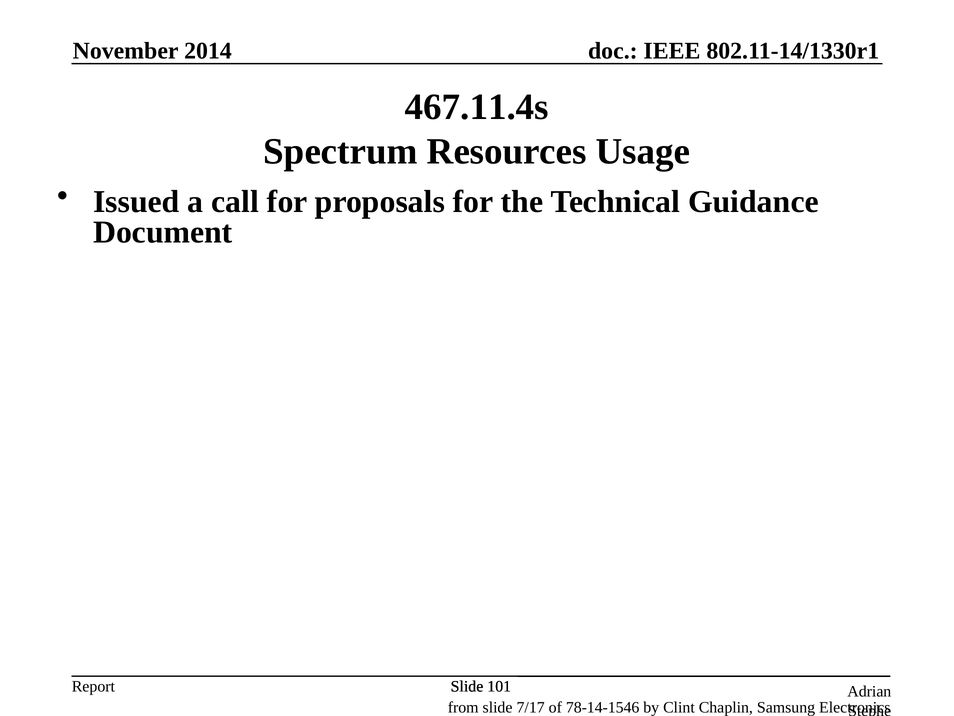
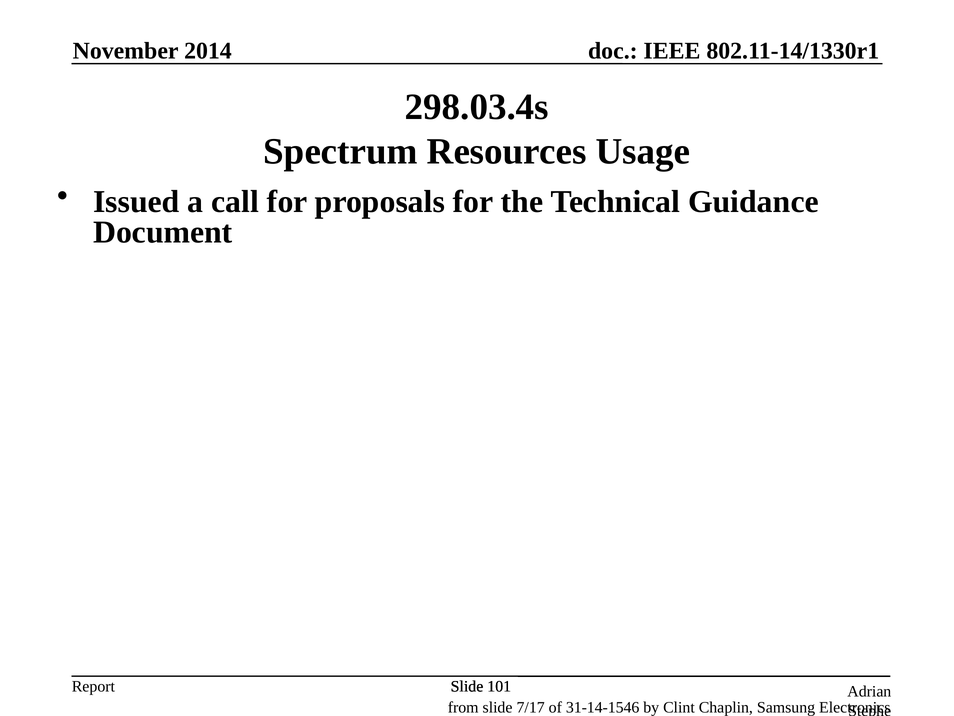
467.11.4s: 467.11.4s -> 298.03.4s (477, 107)
78-14-1546: 78-14-1546 -> 31-14-1546 (603, 707)
